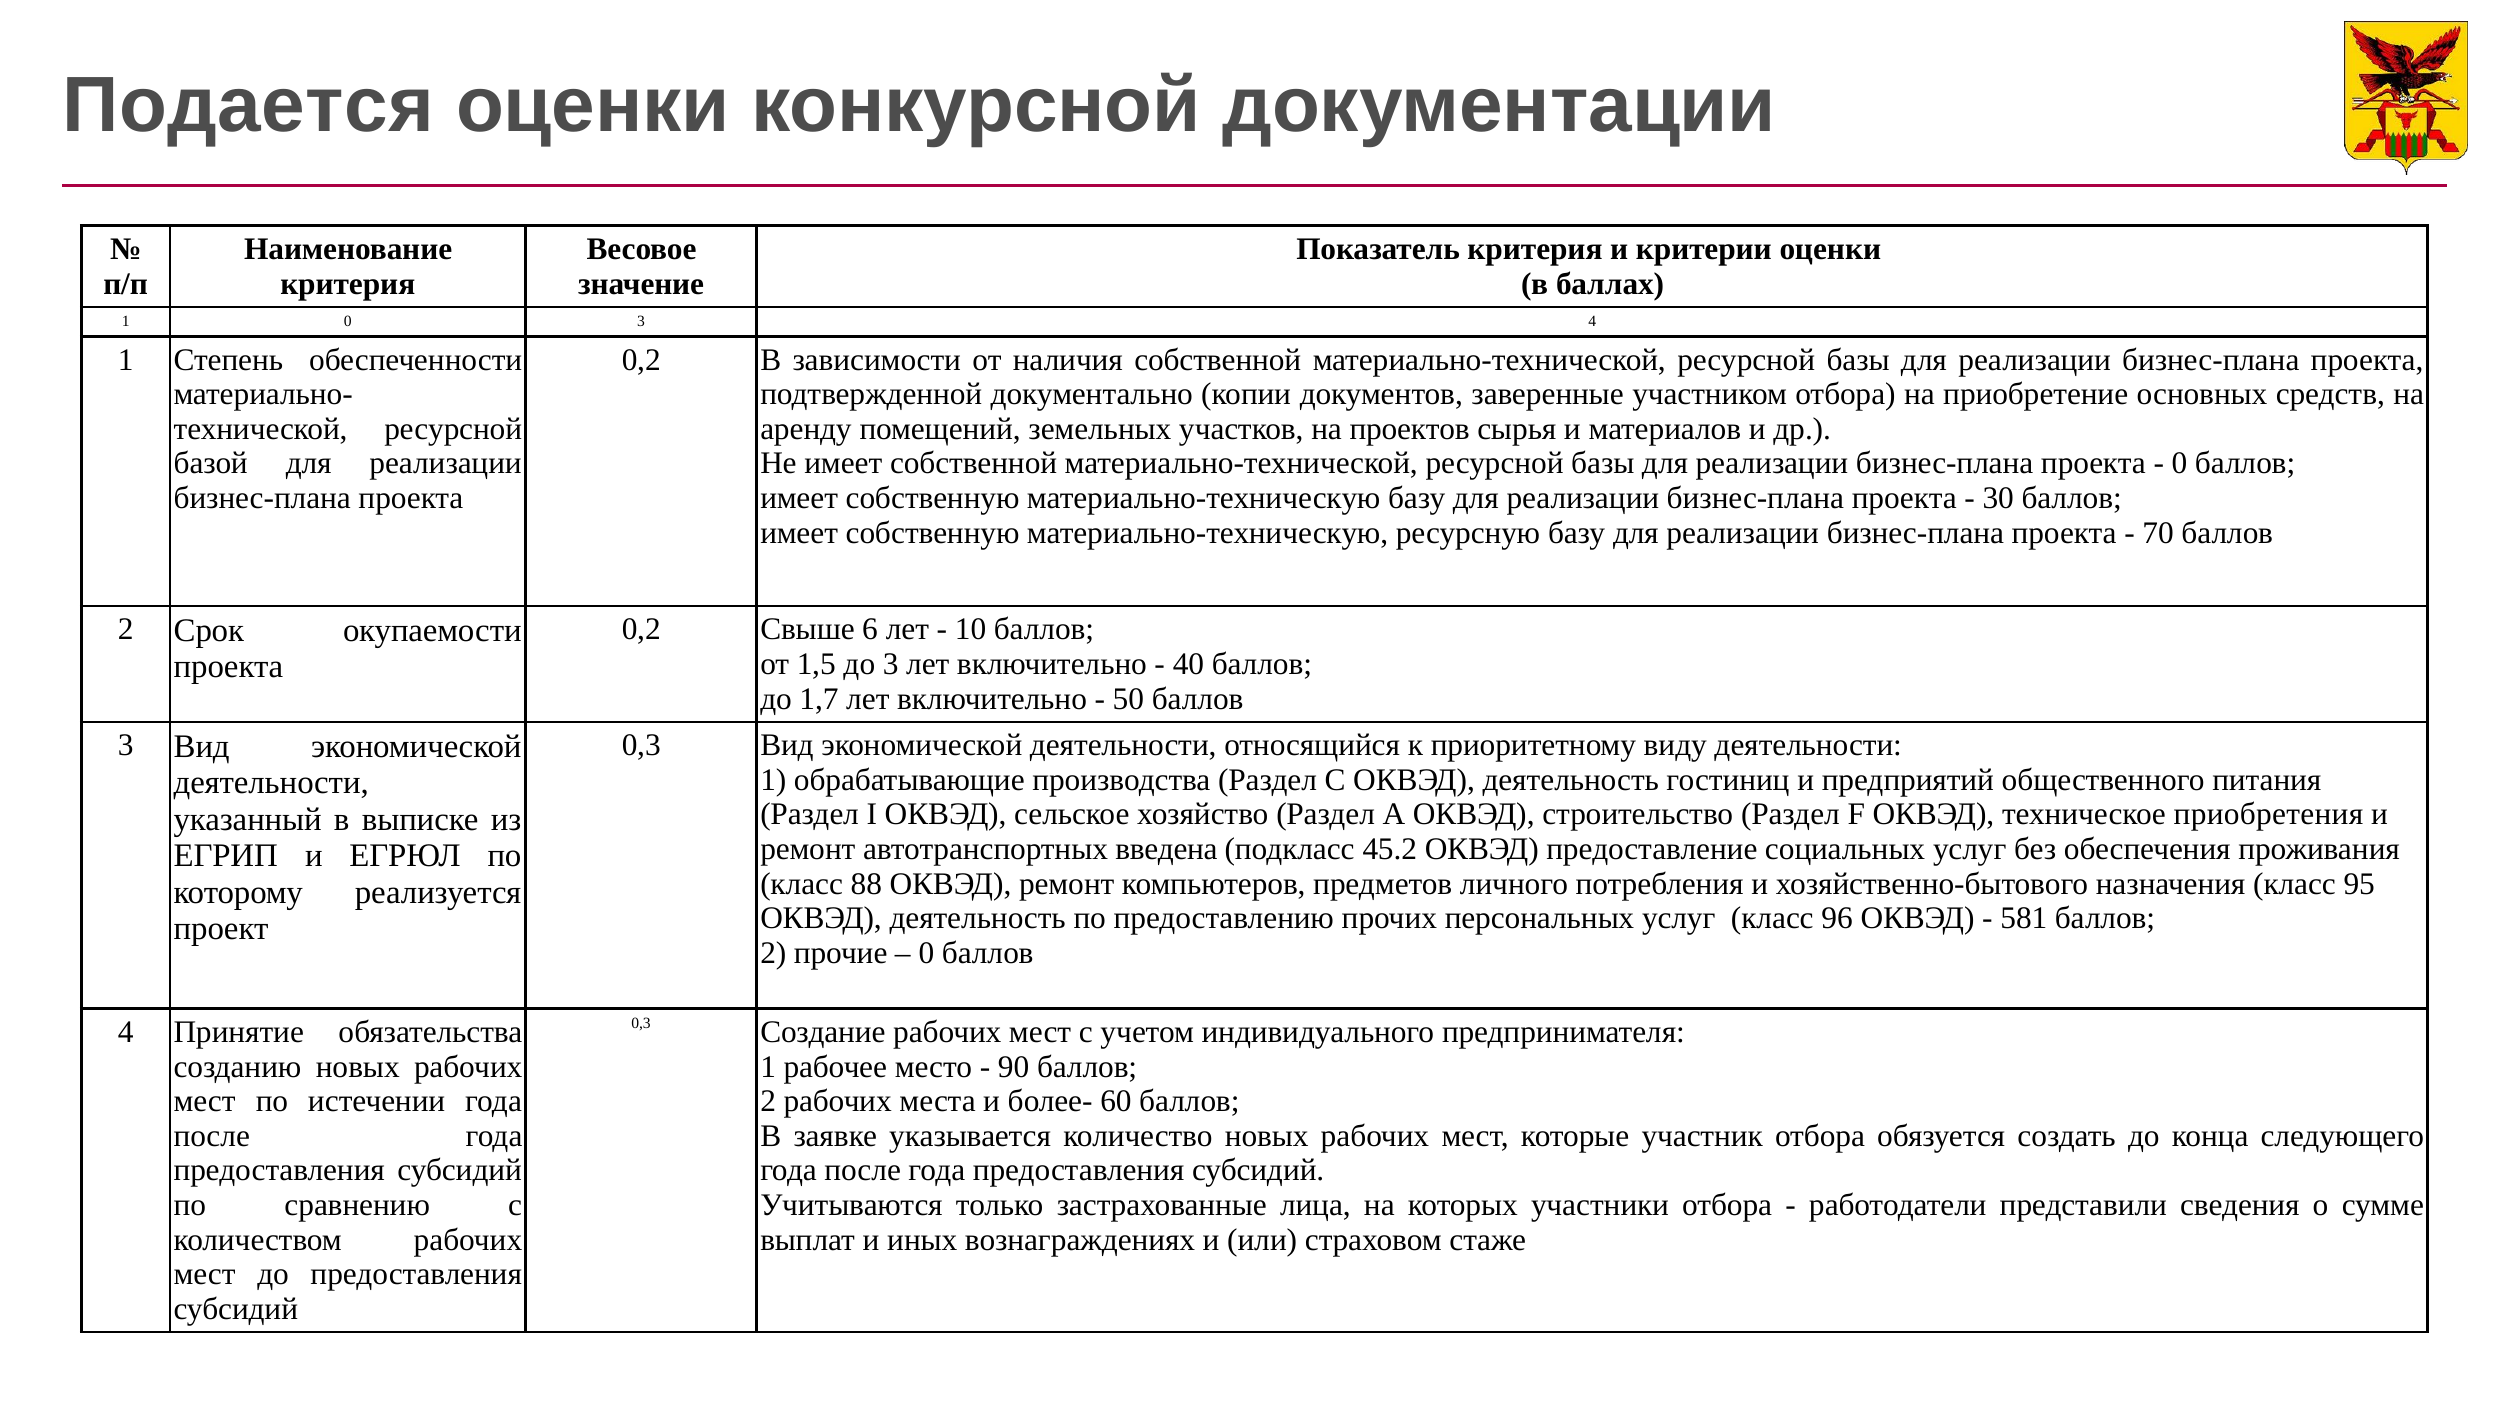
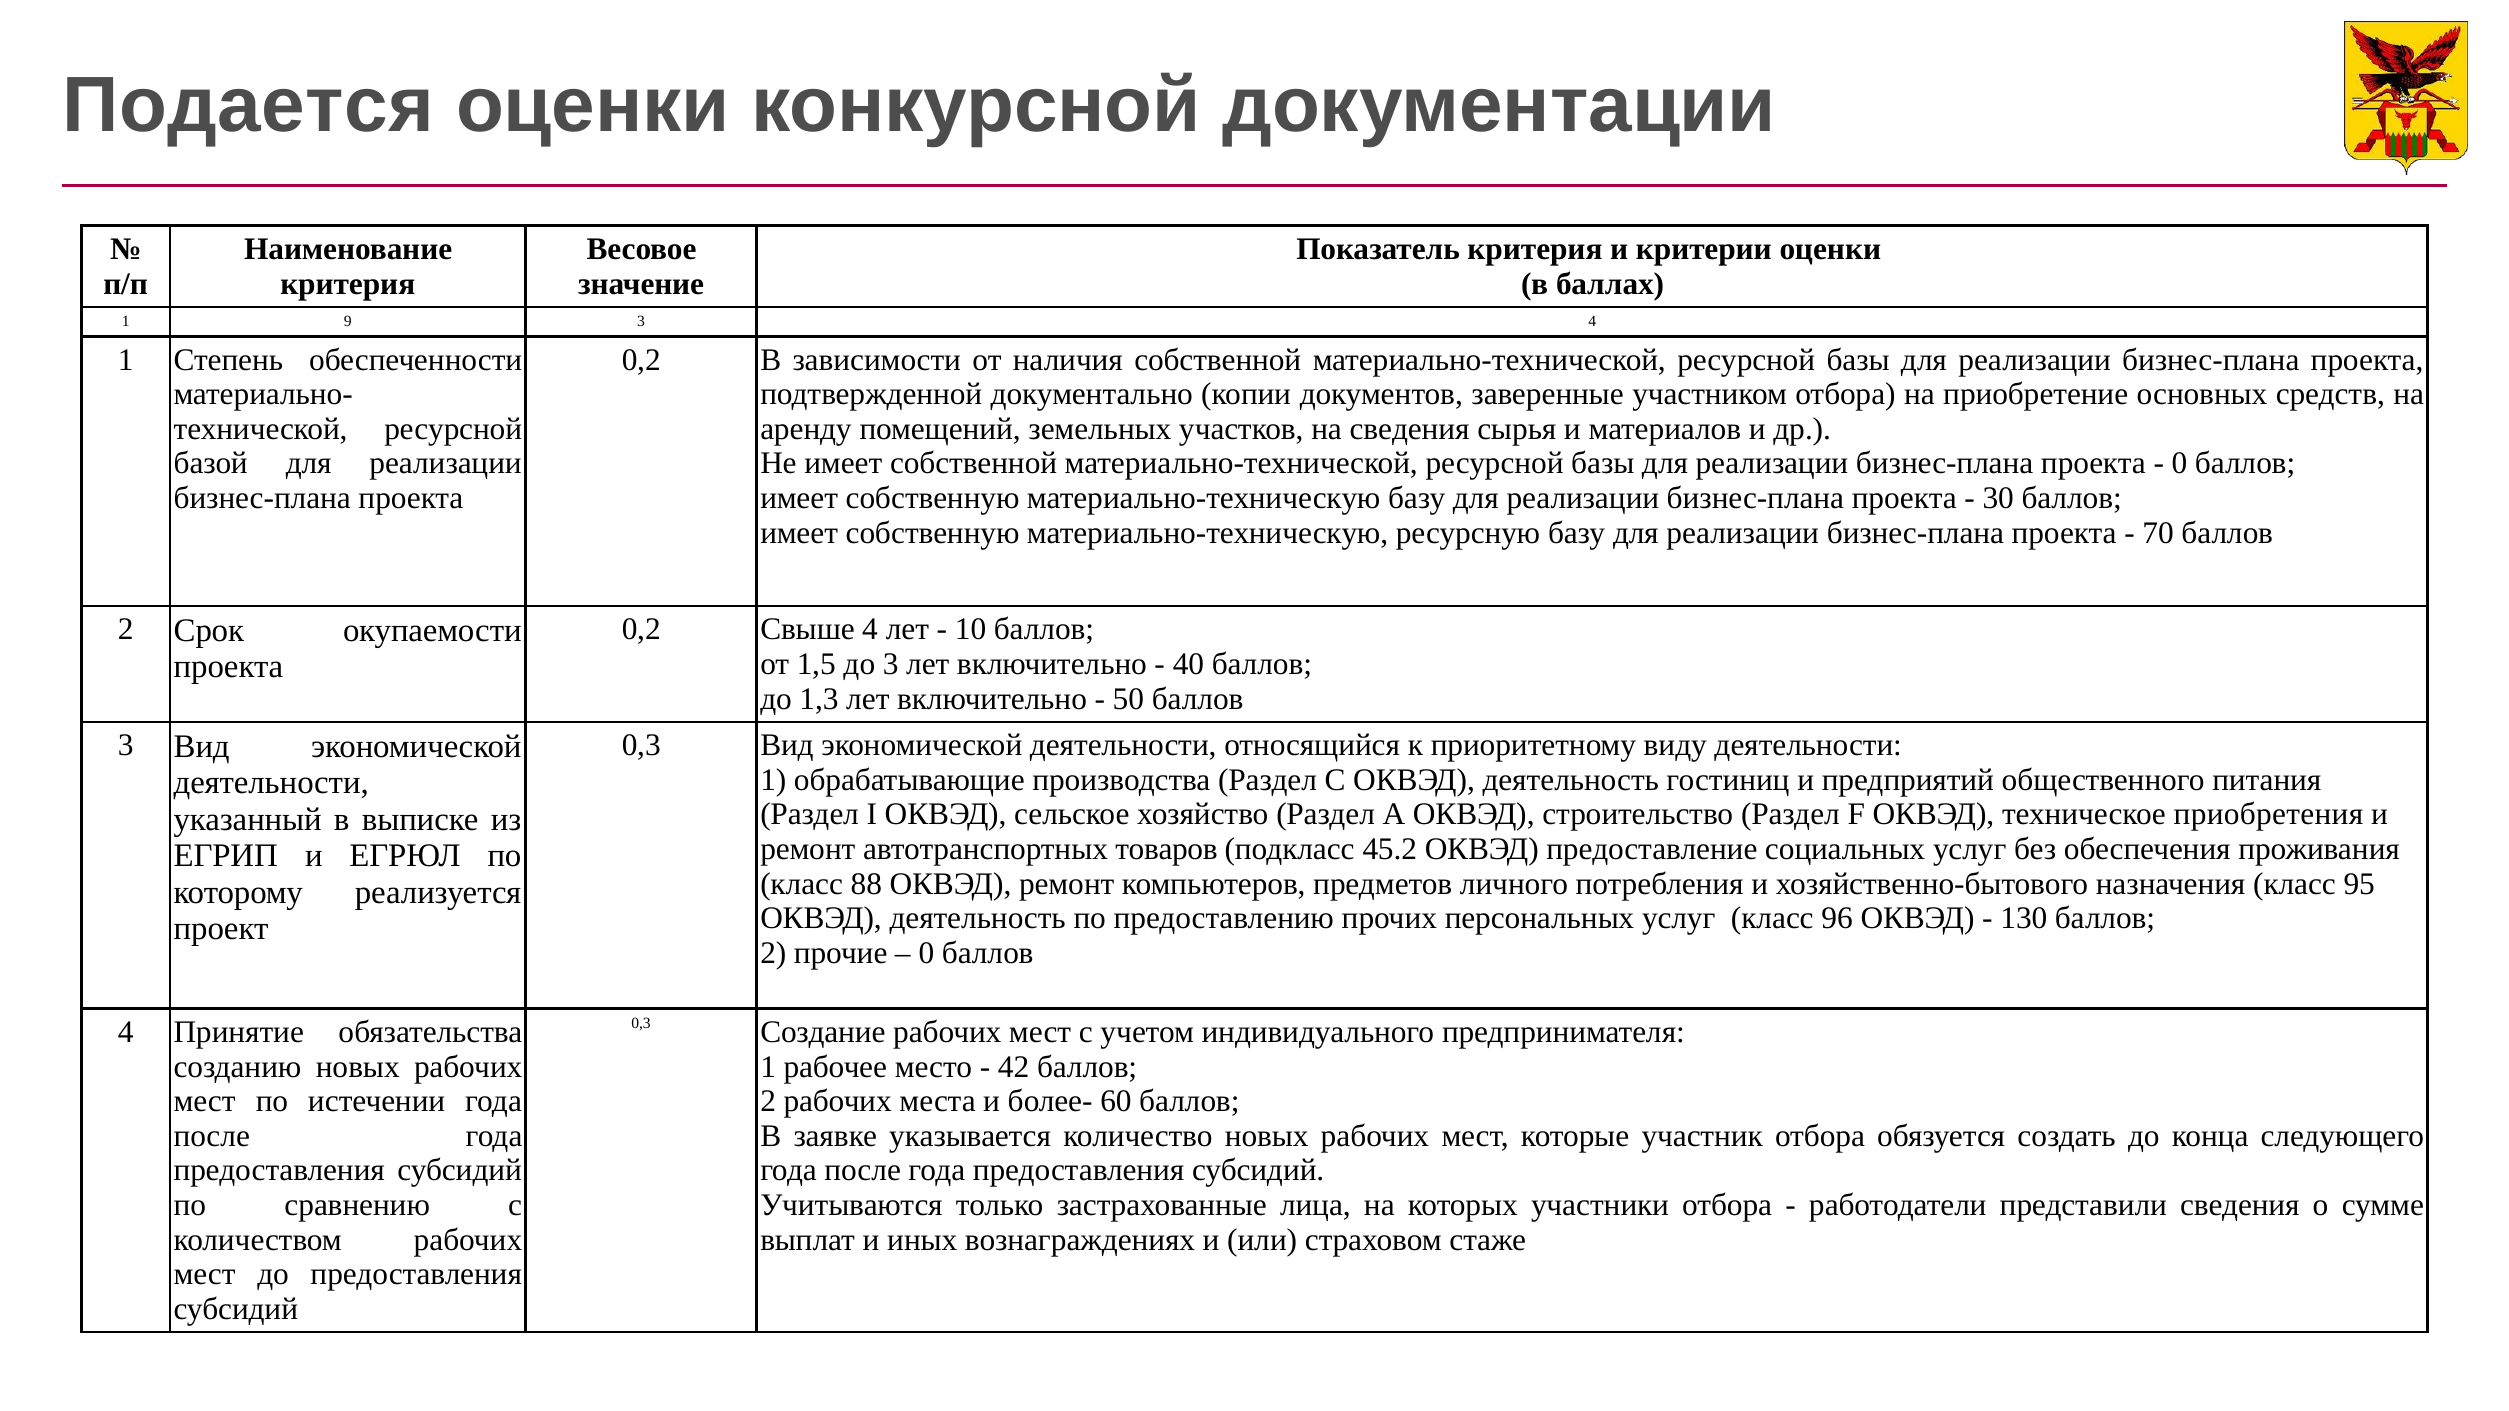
1 0: 0 -> 9 (348, 322)
на проектов: проектов -> сведения (1410, 429)
Свыше 6: 6 -> 4 (870, 630)
1,7: 1,7 -> 1,3 (819, 699)
введена: введена -> товаров (1166, 849)
581: 581 -> 130 (2024, 918)
90: 90 -> 42 (1014, 1067)
